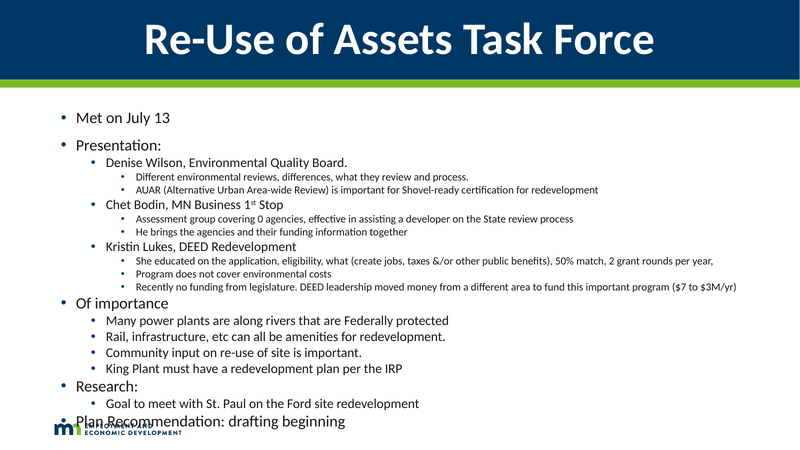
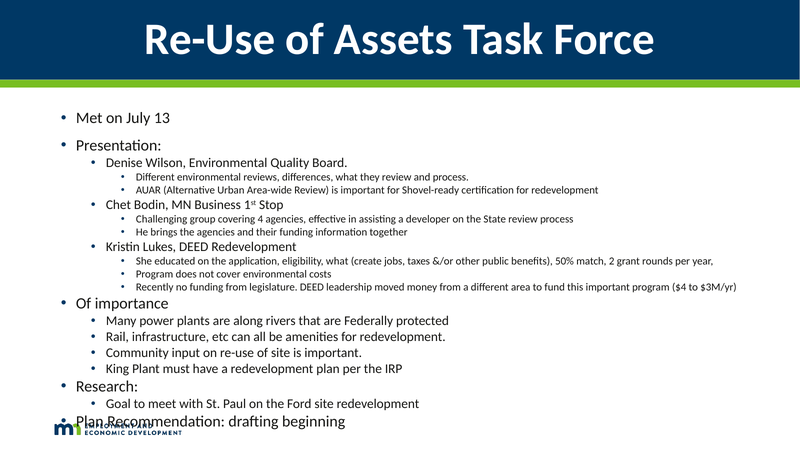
Assessment: Assessment -> Challenging (162, 219)
0: 0 -> 4 (260, 219)
$7: $7 -> $4 (679, 287)
